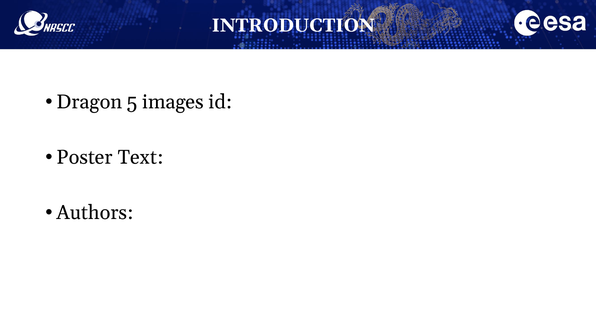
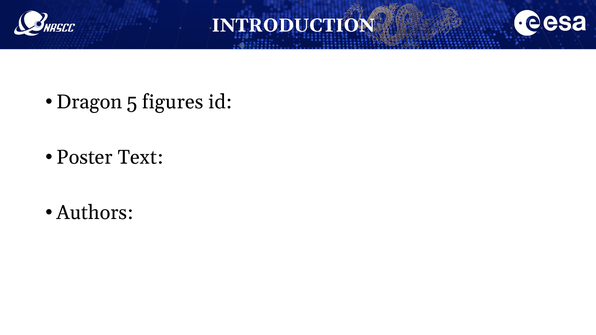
images: images -> figures (173, 102)
